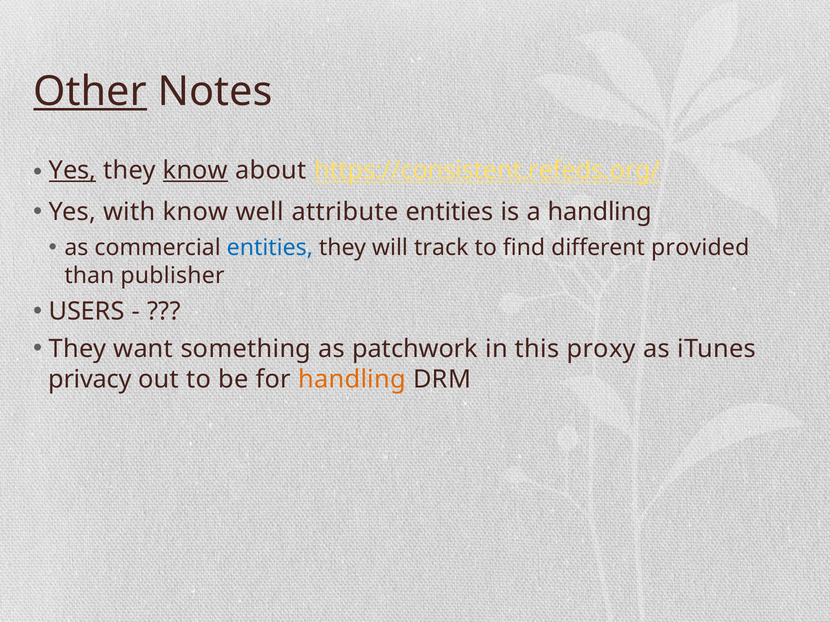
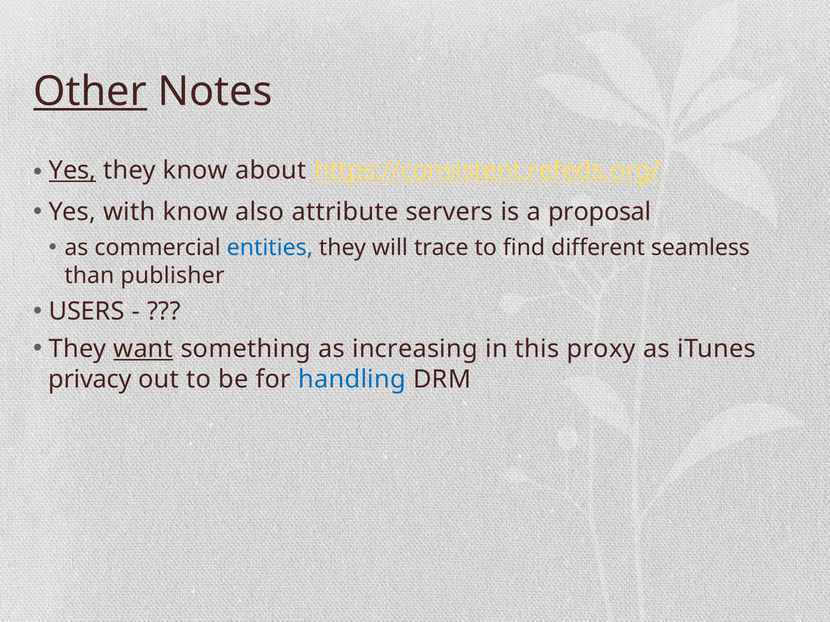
know underline: present -> none (195, 171)
well: well -> also (260, 212)
attribute entities: entities -> servers (449, 212)
a handling: handling -> proposal (600, 212)
track: track -> trace (441, 248)
provided: provided -> seamless (700, 248)
want underline: none -> present (143, 349)
patchwork: patchwork -> increasing (415, 349)
handling colour: orange -> blue (352, 380)
